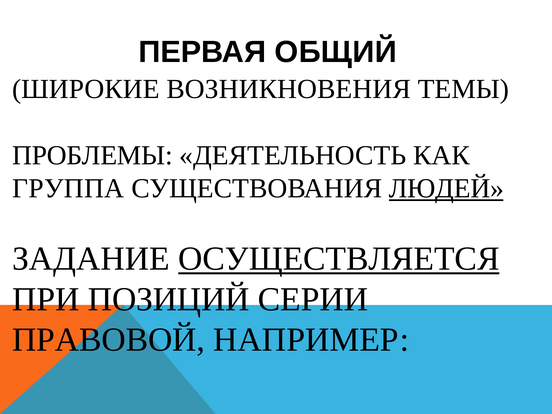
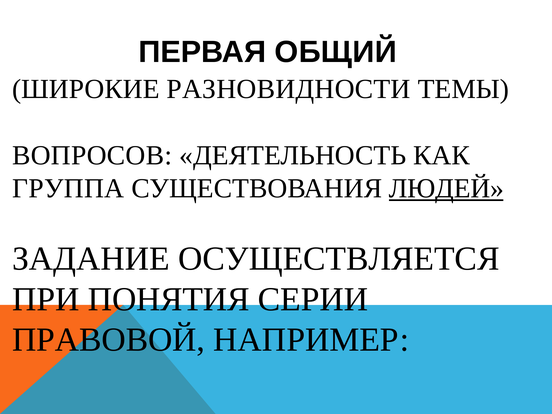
ВОЗНИКНОВЕНИЯ: ВОЗНИКНОВЕНИЯ -> РАЗНОВИДНОСТИ (289, 89)
ПРОБЛЕМЫ: ПРОБЛЕМЫ -> ВОПРОСОВ (92, 155)
ОСУЩЕСТВЛЯЕТСЯ underline: present -> none (339, 259)
ПОЗИЦИЙ: ПОЗИЦИЙ -> ПОНЯТИЯ (169, 299)
